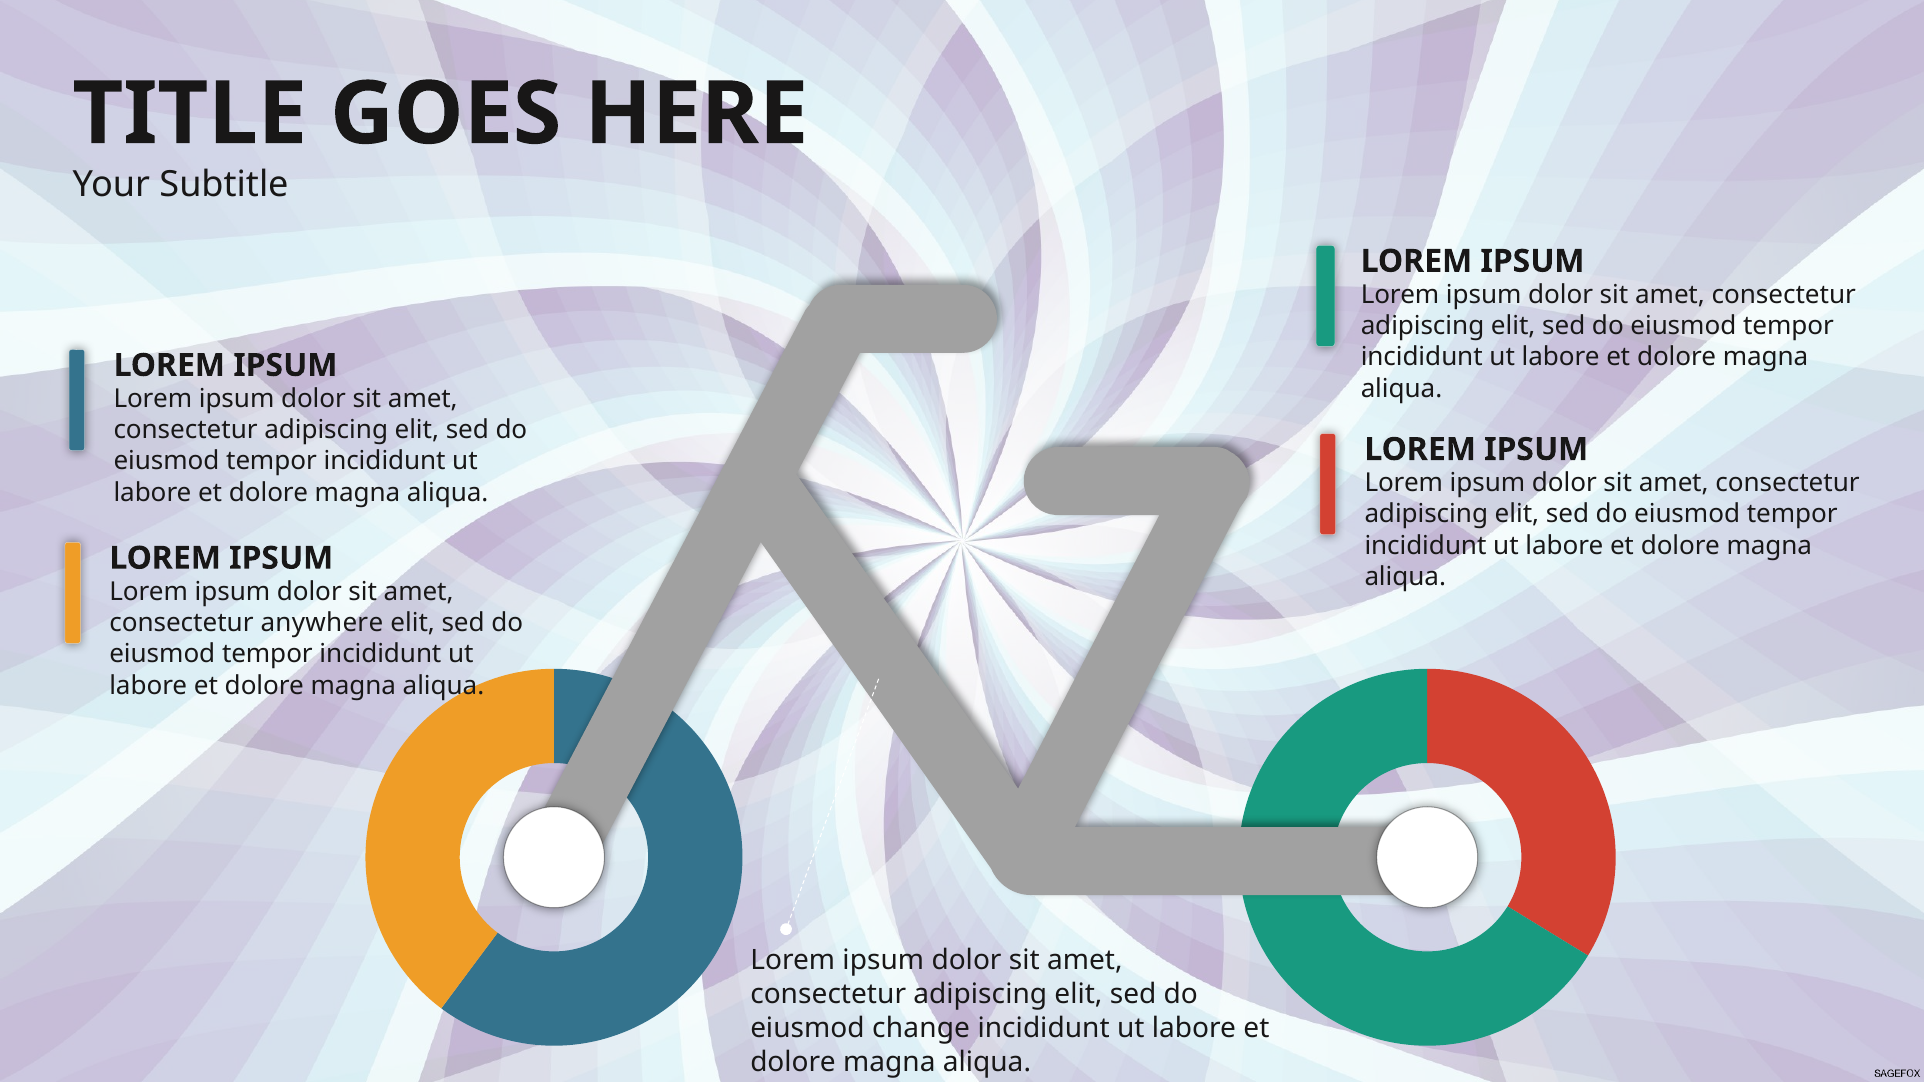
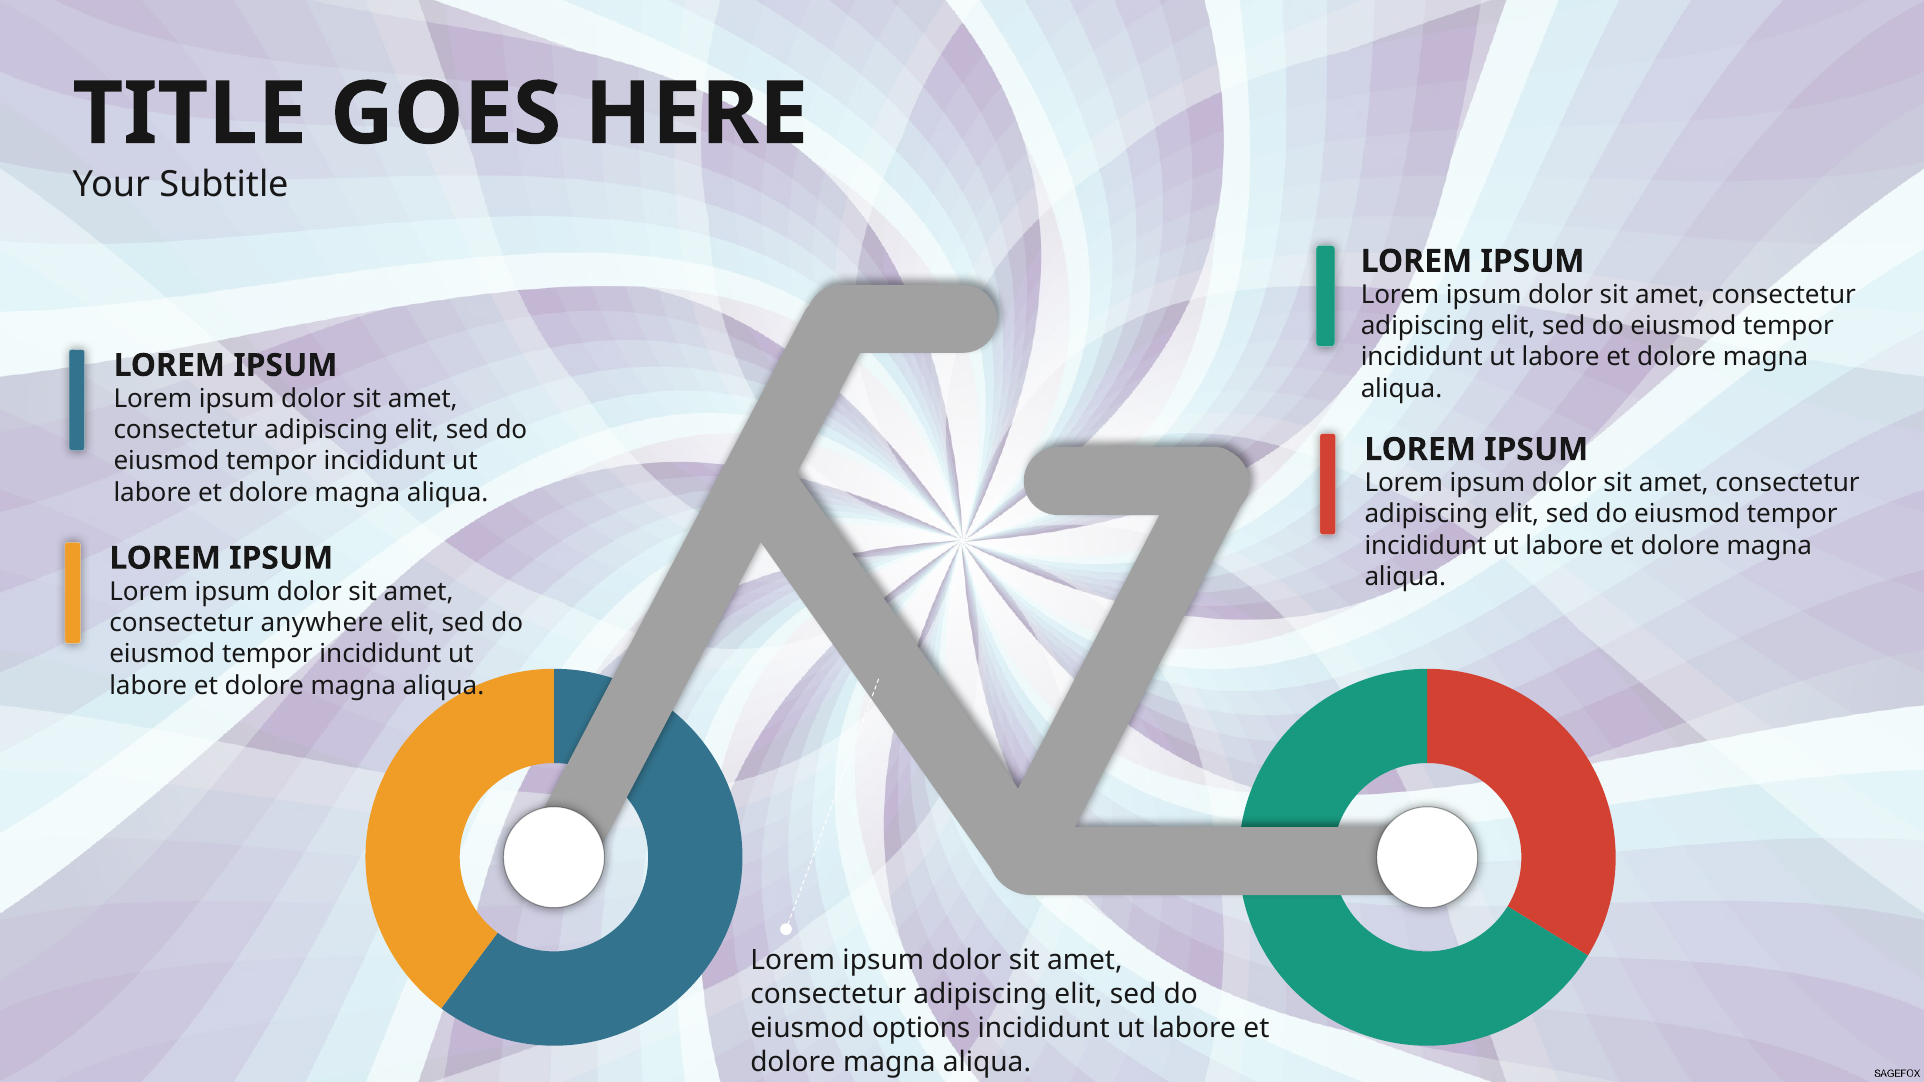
change: change -> options (921, 1028)
